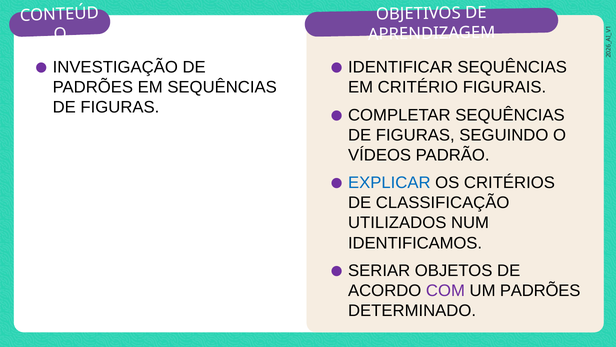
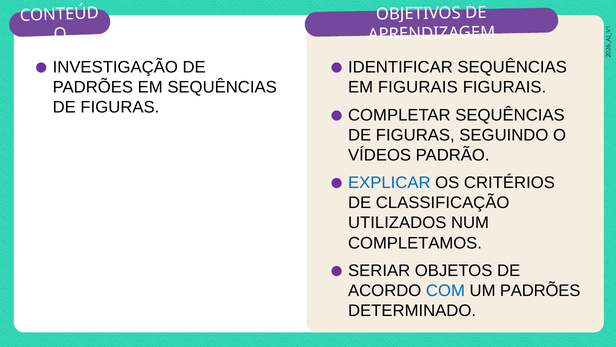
EM CRITÉRIO: CRITÉRIO -> FIGURAIS (418, 87)
IDENTIFICAMOS: IDENTIFICAMOS -> COMPLETAMOS (415, 243)
COM colour: purple -> blue (445, 290)
